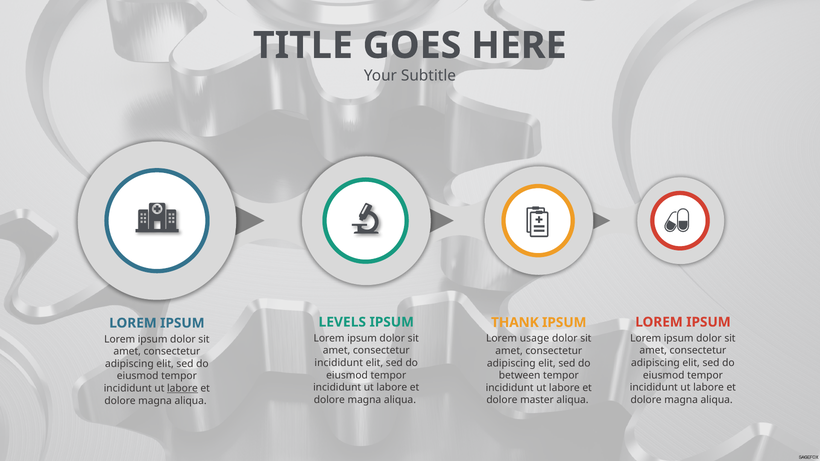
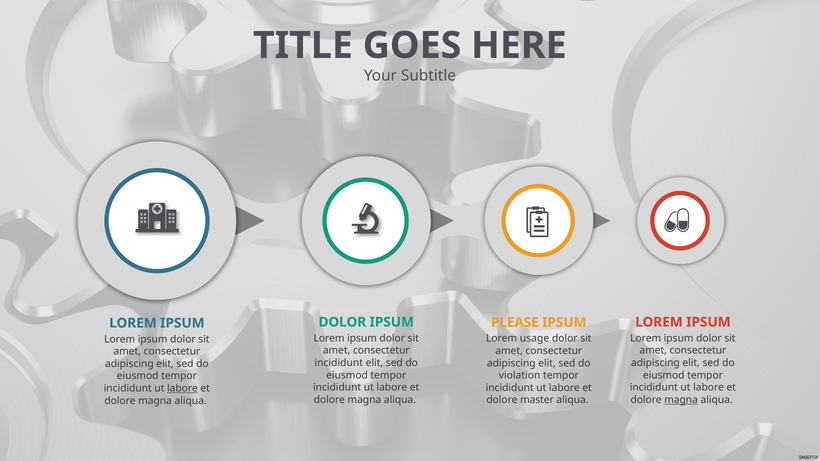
LEVELS: LEVELS -> DOLOR (342, 322)
THANK: THANK -> PLEASE (515, 323)
between: between -> violation (520, 376)
magna underline: none -> present (681, 400)
